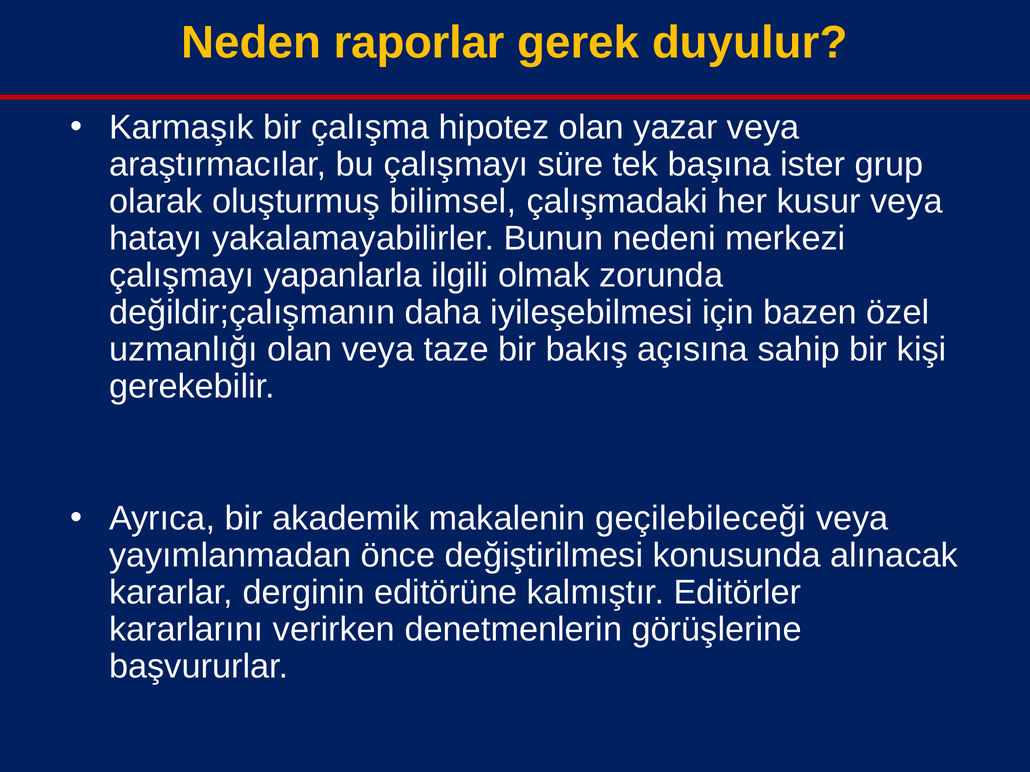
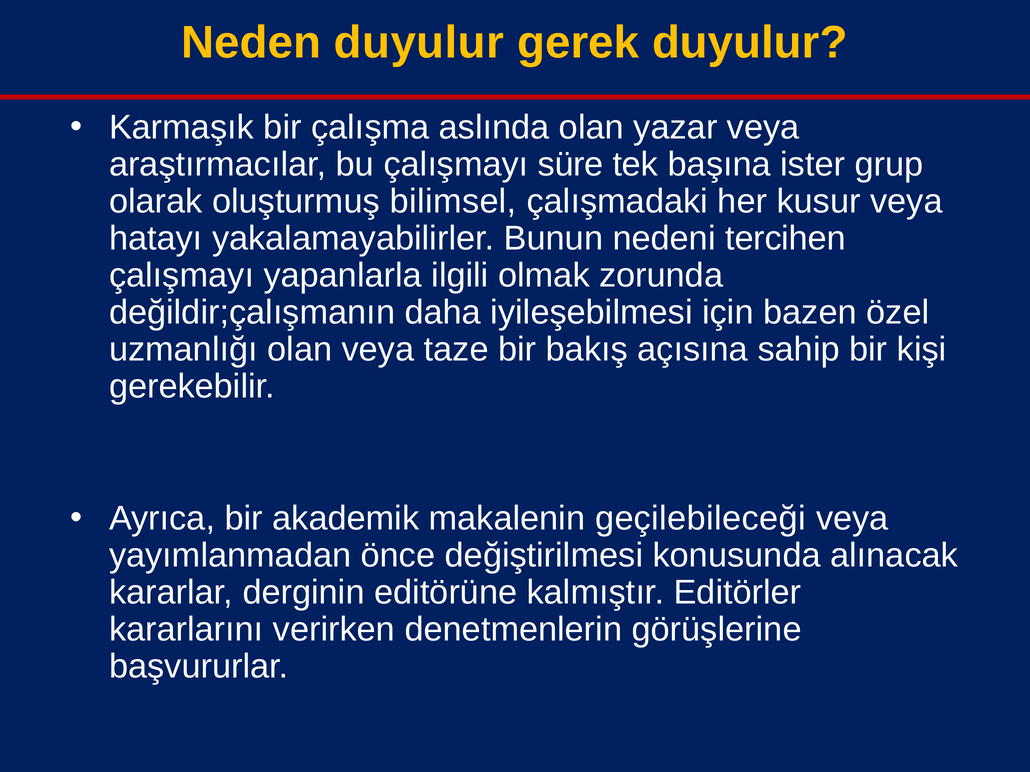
Neden raporlar: raporlar -> duyulur (419, 43)
hipotez: hipotez -> aslında (494, 127)
merkezi: merkezi -> tercihen (785, 239)
